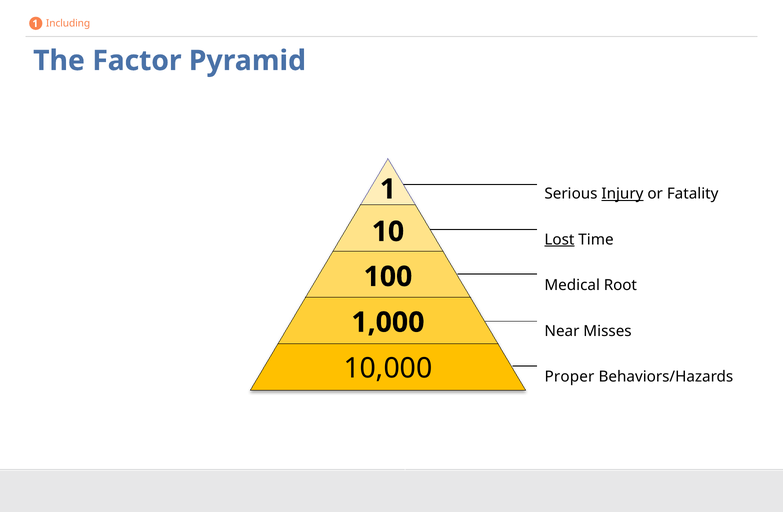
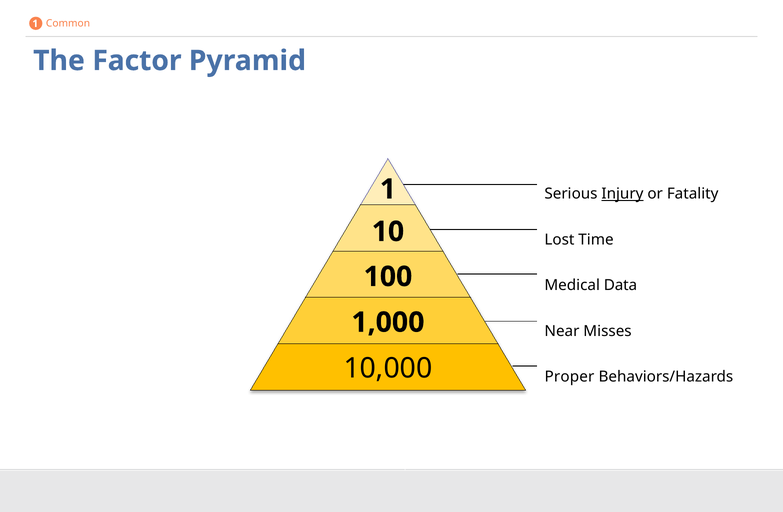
Including: Including -> Common (68, 24)
Lost underline: present -> none (559, 240)
Root: Root -> Data (620, 285)
